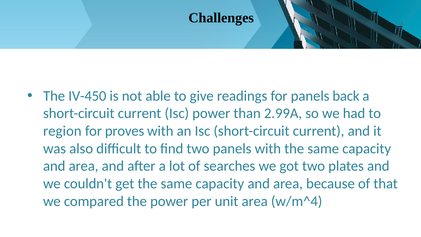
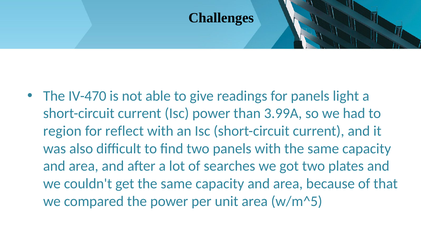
IV-450: IV-450 -> IV-470 (87, 96)
back: back -> light (346, 96)
2.99A: 2.99A -> 3.99A (283, 113)
proves: proves -> reflect (125, 131)
w/m^4: w/m^4 -> w/m^5 (297, 201)
